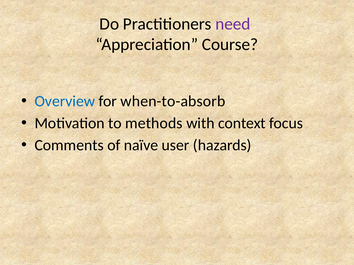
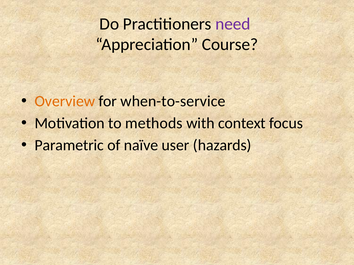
Overview colour: blue -> orange (65, 101)
when-to-absorb: when-to-absorb -> when-to-service (173, 101)
Comments: Comments -> Parametric (69, 145)
